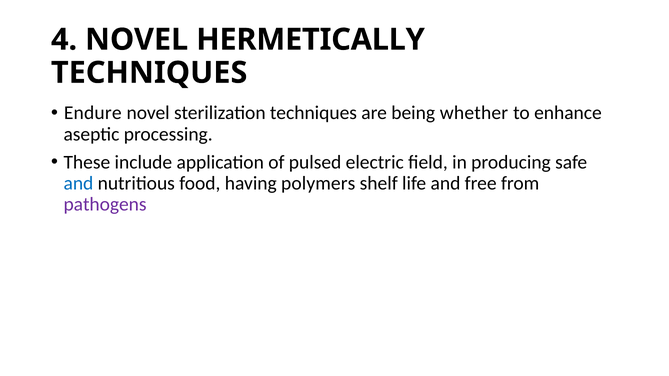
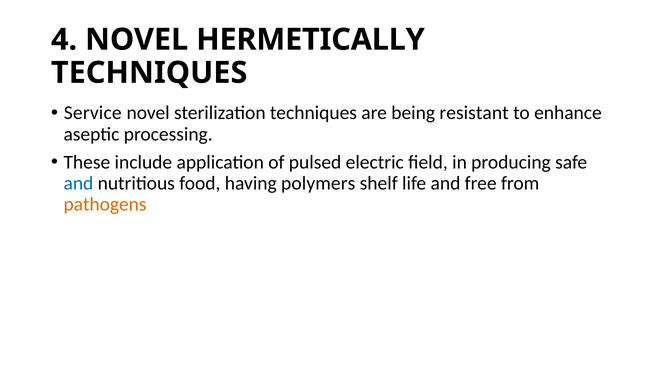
Endure: Endure -> Service (93, 113)
whether: whether -> resistant (474, 113)
pathogens colour: purple -> orange (105, 204)
